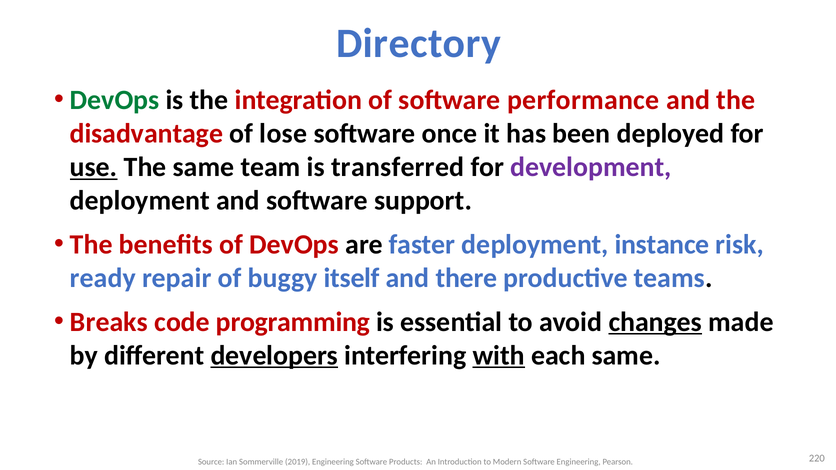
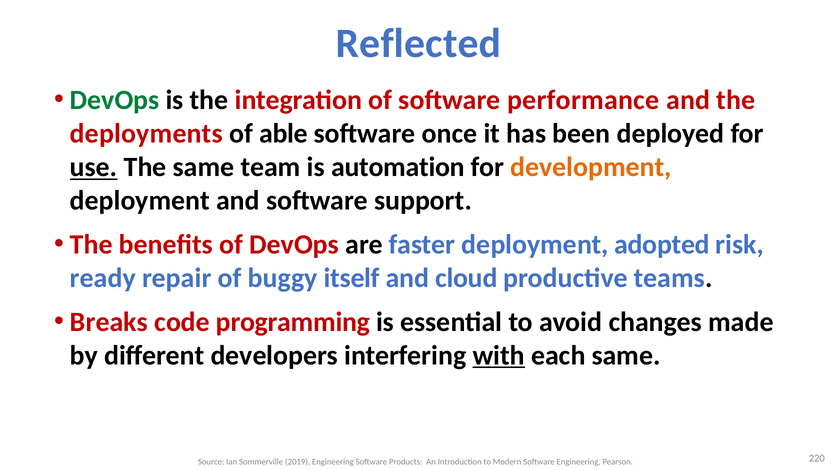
Directory: Directory -> Reflected (419, 43)
disadvantage: disadvantage -> deployments (146, 134)
lose: lose -> able (283, 134)
transferred: transferred -> automation (398, 167)
development colour: purple -> orange (591, 167)
instance: instance -> adopted (662, 245)
there: there -> cloud (466, 278)
changes underline: present -> none (655, 322)
developers underline: present -> none (274, 355)
